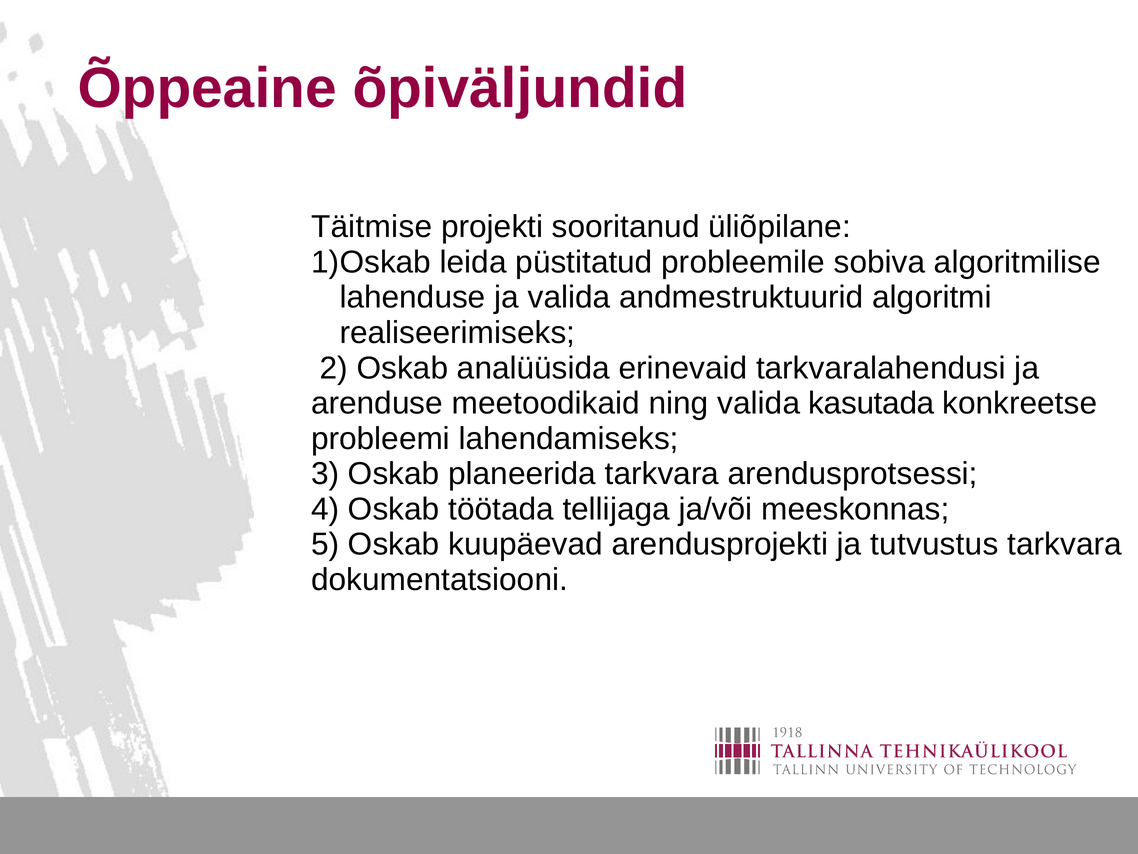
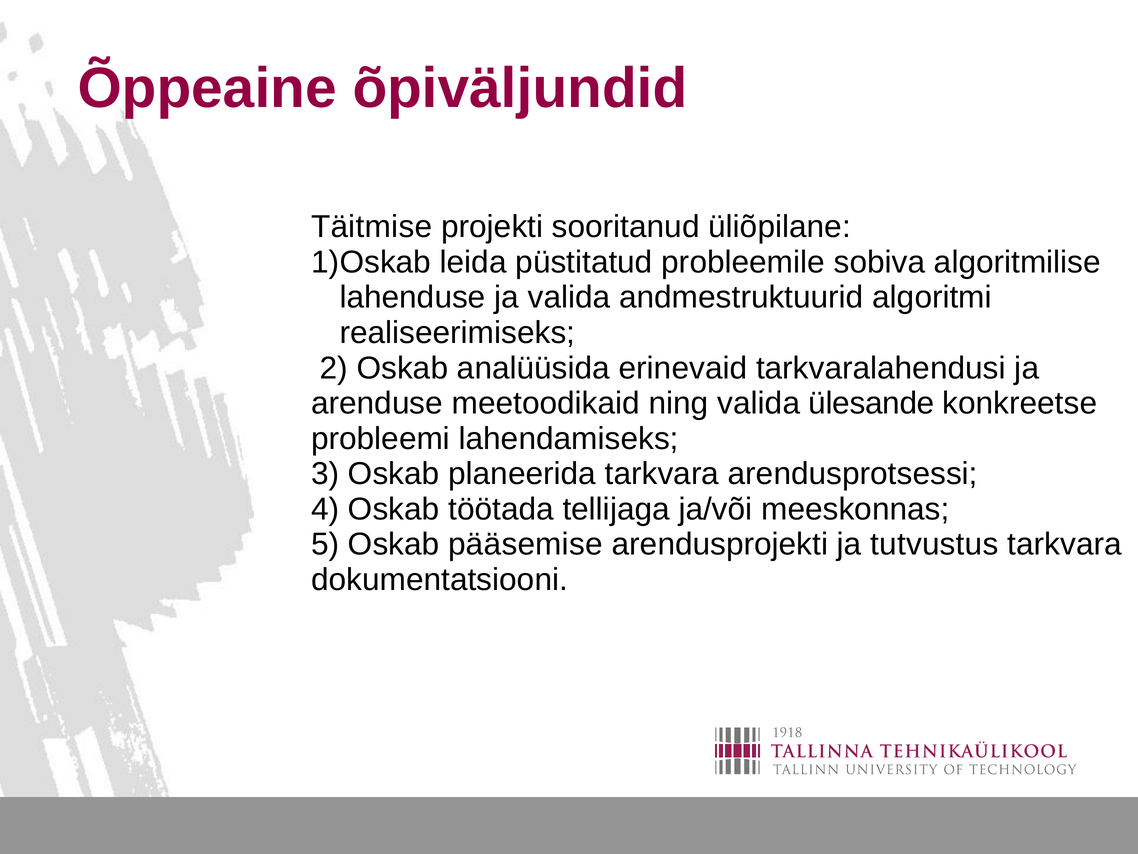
kasutada: kasutada -> ülesande (871, 403)
kuupäevad: kuupäevad -> pääsemise (525, 544)
